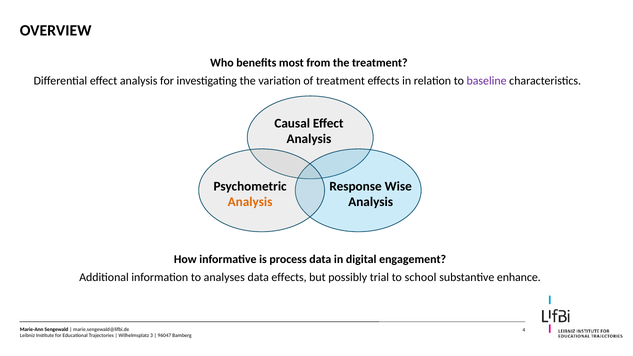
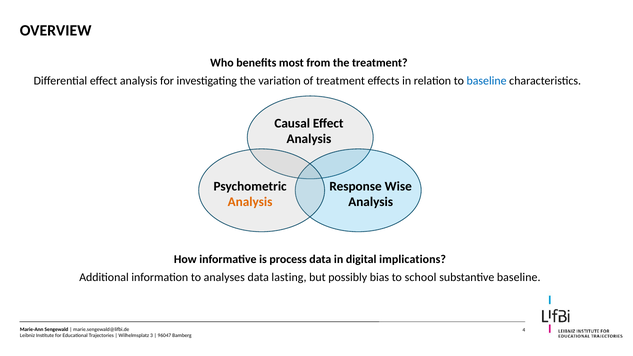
baseline colour: purple -> blue (487, 81)
engagement: engagement -> implications (413, 259)
data effects: effects -> lasting (289, 277)
trial: trial -> bias (379, 277)
substantive enhance: enhance -> baseline (519, 277)
